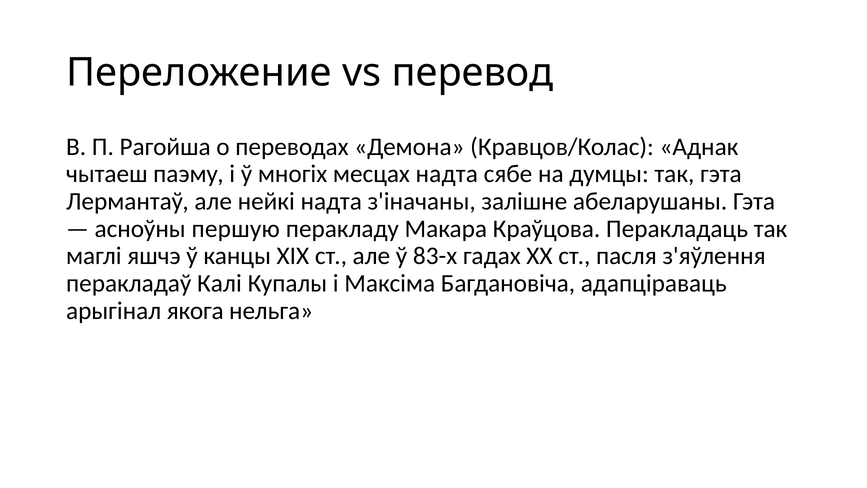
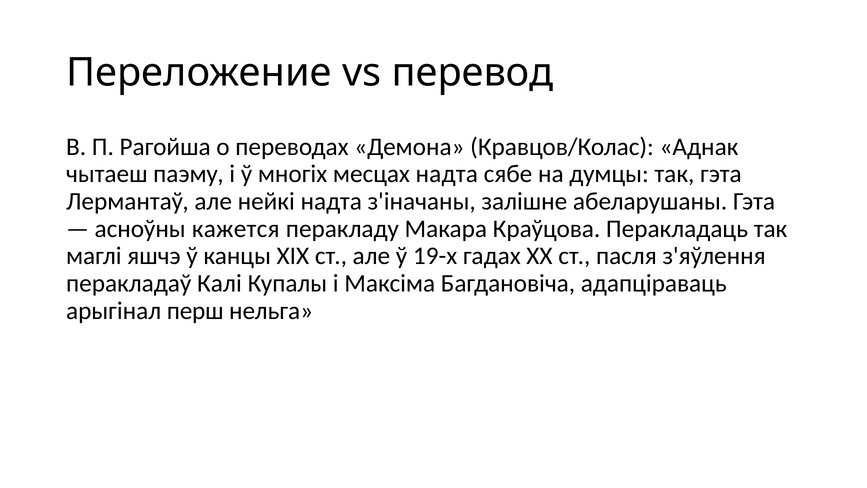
першую: першую -> кажется (236, 229)
83-х: 83-х -> 19-х (435, 256)
якога: якога -> перш (195, 310)
